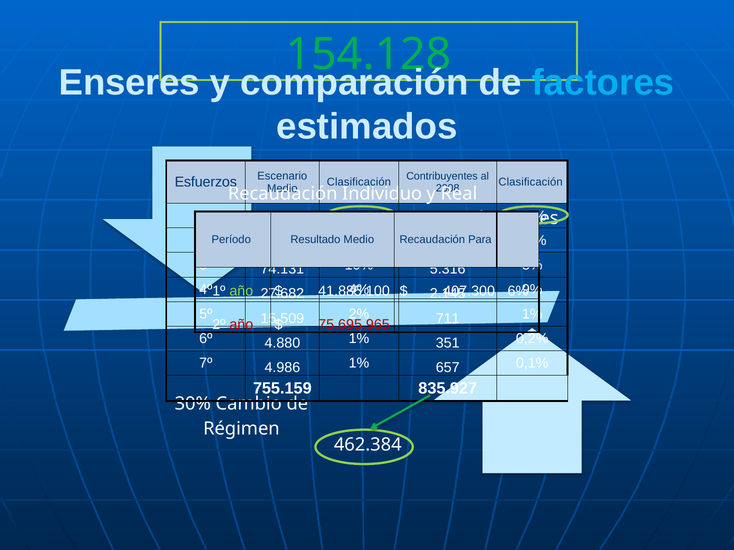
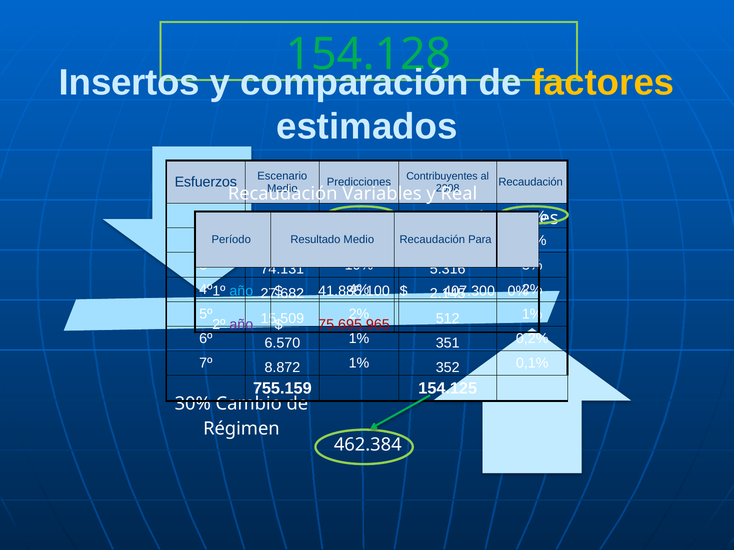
Enseres: Enseres -> Insertos (129, 83)
factores colour: light blue -> yellow (603, 83)
Clasificación: Clasificación -> Predicciones (359, 182)
Clasificación: Clasificación -> Recaudación (531, 182)
Individuo: Individuo -> Variables (382, 194)
9%: 9% -> 2% (532, 290)
año colour: light green -> light blue (241, 291)
6%: 6% -> 0% (518, 291)
711: 711 -> 512 (448, 319)
año colour: red -> purple (241, 325)
4.880: 4.880 -> 6.570 (282, 343)
4.986: 4.986 -> 8.872 (282, 368)
657: 657 -> 352 (448, 368)
835.927: 835.927 -> 154.125 (448, 389)
